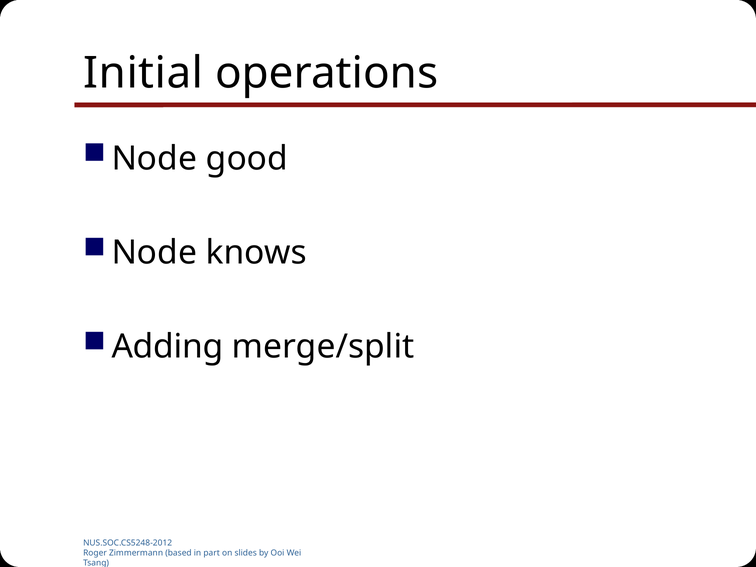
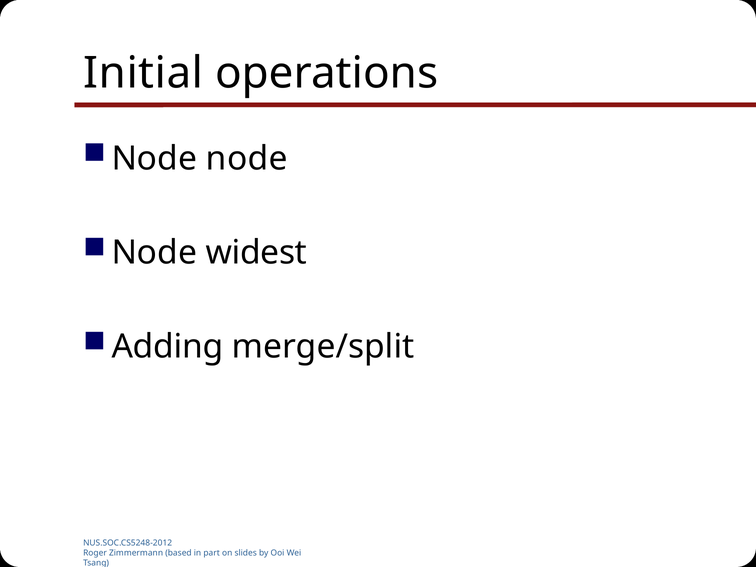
Node good: good -> node (247, 159)
knows: knows -> widest (256, 253)
